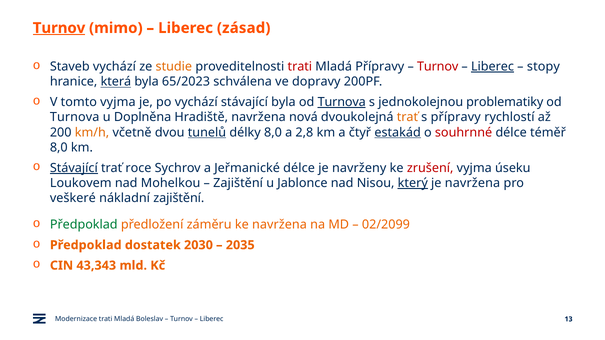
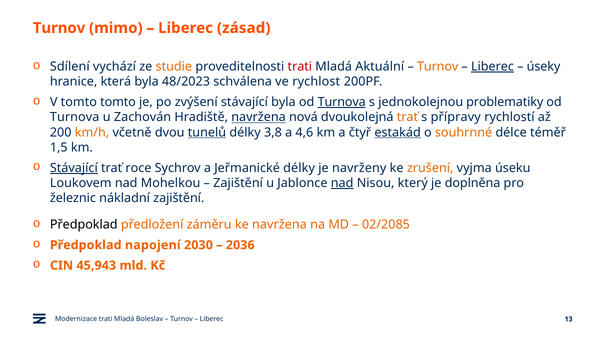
Turnov underline: present -> none (59, 28)
Staveb: Staveb -> Sdílení (70, 67)
Mladá Přípravy: Přípravy -> Aktuální (380, 67)
Turnov colour: red -> orange (438, 67)
stopy: stopy -> úseky (544, 67)
která underline: present -> none (116, 82)
65/2023: 65/2023 -> 48/2023 (186, 82)
dopravy: dopravy -> rychlost (316, 82)
tomto vyjma: vyjma -> tomto (118, 102)
po vychází: vychází -> zvýšení (196, 102)
Doplněna: Doplněna -> Zachován (143, 117)
navržena underline: none -> present (259, 117)
délky 8,0: 8,0 -> 3,8 (273, 133)
2,8: 2,8 -> 4,6 (304, 133)
souhrnné colour: red -> orange (464, 133)
8,0: 8,0 -> 1,5 (59, 148)
Jeřmanické délce: délce -> délky (299, 168)
zrušení colour: red -> orange (430, 168)
nad underline: none -> present (342, 183)
který underline: present -> none (413, 183)
je navržena: navržena -> doplněna (473, 183)
veškeré: veškeré -> železnic (73, 198)
Předpoklad colour: green -> black (84, 225)
02/2099: 02/2099 -> 02/2085 (386, 225)
dostatek: dostatek -> napojení (153, 245)
2035: 2035 -> 2036 (240, 245)
43,343: 43,343 -> 45,943 (96, 266)
